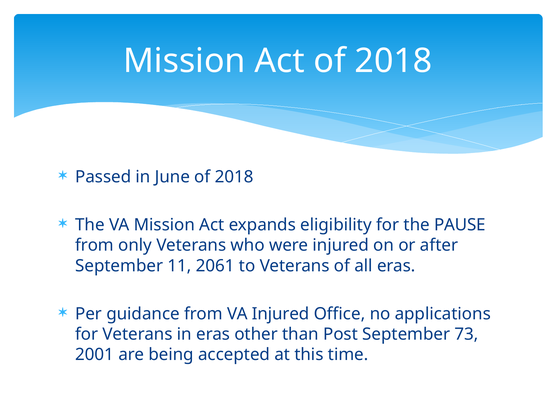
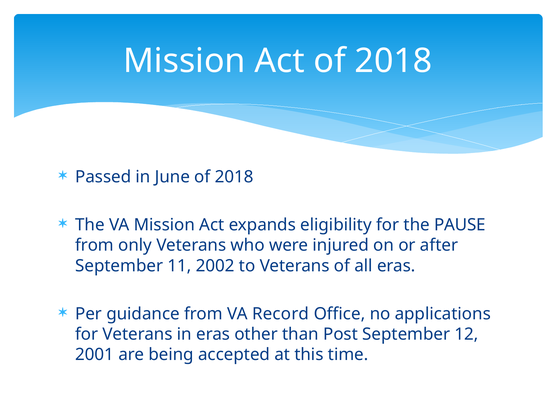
2061: 2061 -> 2002 (215, 266)
VA Injured: Injured -> Record (281, 314)
73: 73 -> 12 (466, 334)
